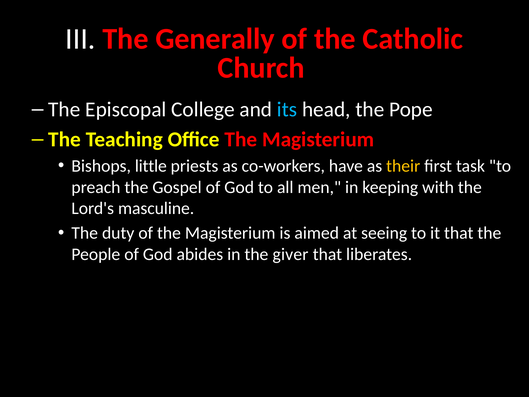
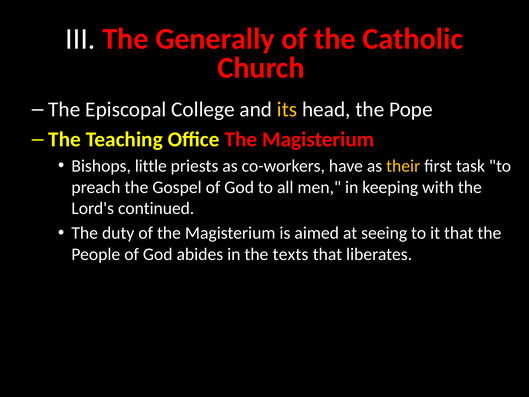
its colour: light blue -> yellow (287, 110)
masculine: masculine -> continued (156, 208)
giver: giver -> texts (290, 254)
